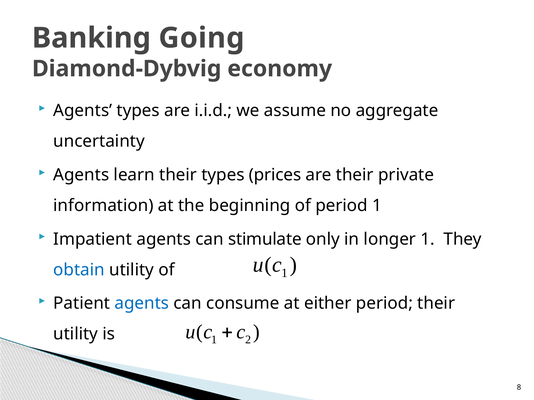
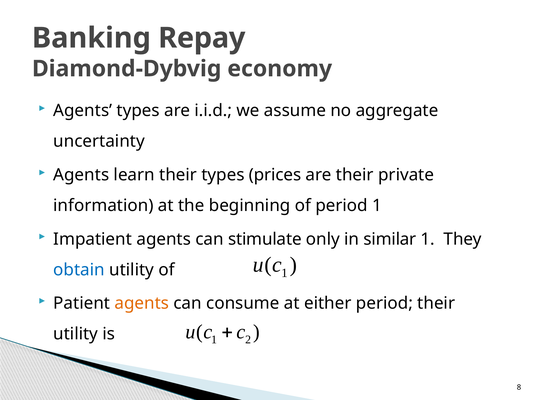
Going: Going -> Repay (202, 38)
longer: longer -> similar (390, 239)
agents colour: blue -> orange (142, 304)
